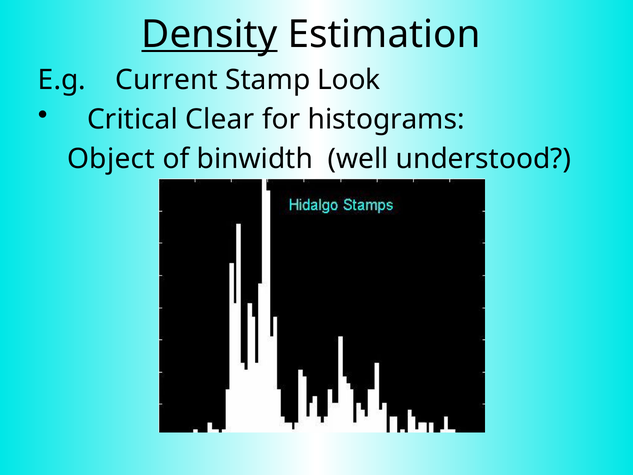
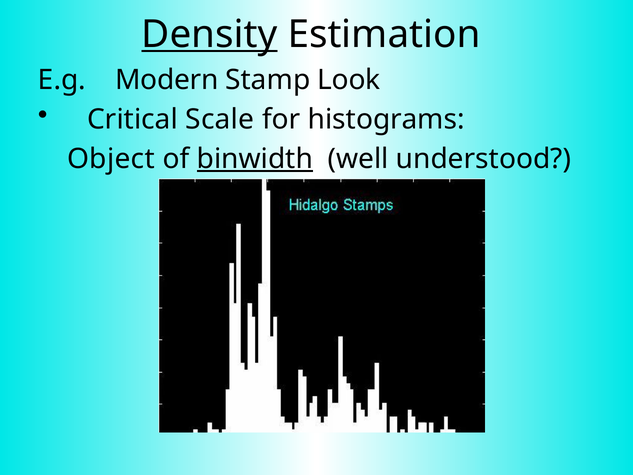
Current: Current -> Modern (167, 80)
Clear: Clear -> Scale (220, 119)
binwidth underline: none -> present (255, 159)
